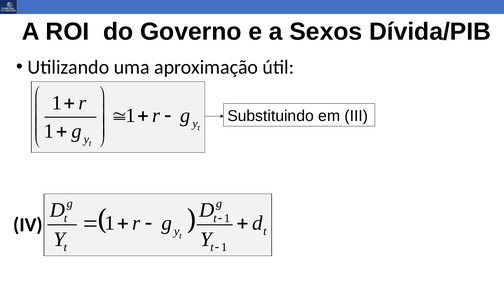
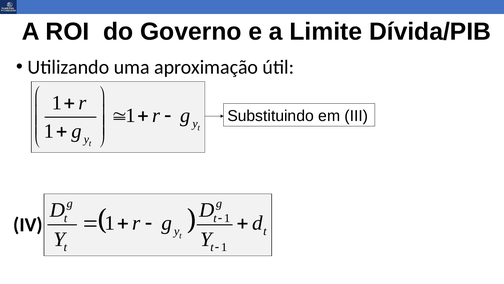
Sexos: Sexos -> Limite (326, 32)
